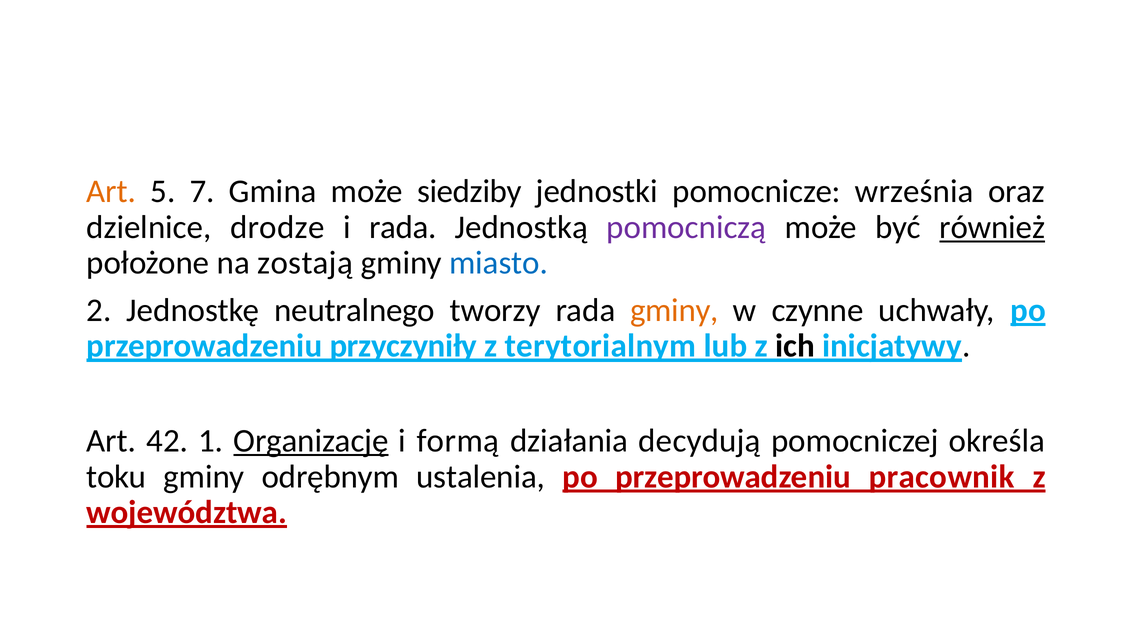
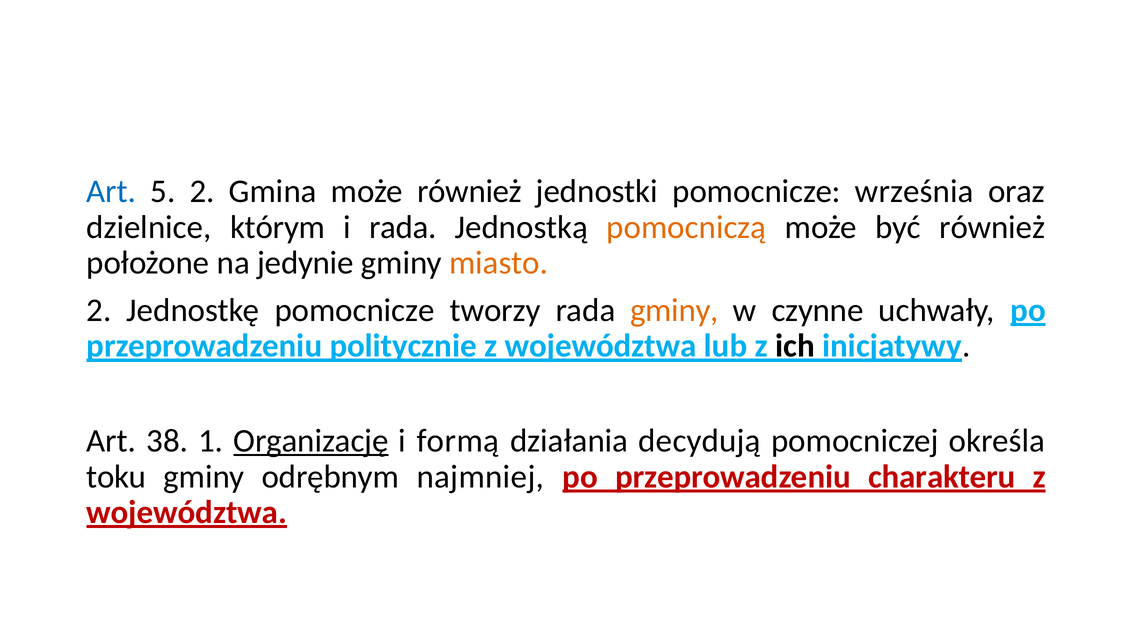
Art colour: orange -> blue (111, 191)
5 7: 7 -> 2 (202, 191)
może siedziby: siedziby -> również (469, 191)
drodze: drodze -> którym (278, 227)
pomocniczą colour: purple -> orange (686, 227)
również underline: present -> none (992, 227)
zostają: zostają -> jedynie (305, 263)
miasto colour: blue -> orange (499, 263)
Jednostkę neutralnego: neutralnego -> pomocnicze (355, 310)
przyczyniły: przyczyniły -> politycznie (403, 346)
terytorialnym: terytorialnym -> województwa (601, 346)
42: 42 -> 38 (167, 441)
ustalenia: ustalenia -> najmniej (480, 476)
pracownik: pracownik -> charakteru (942, 476)
